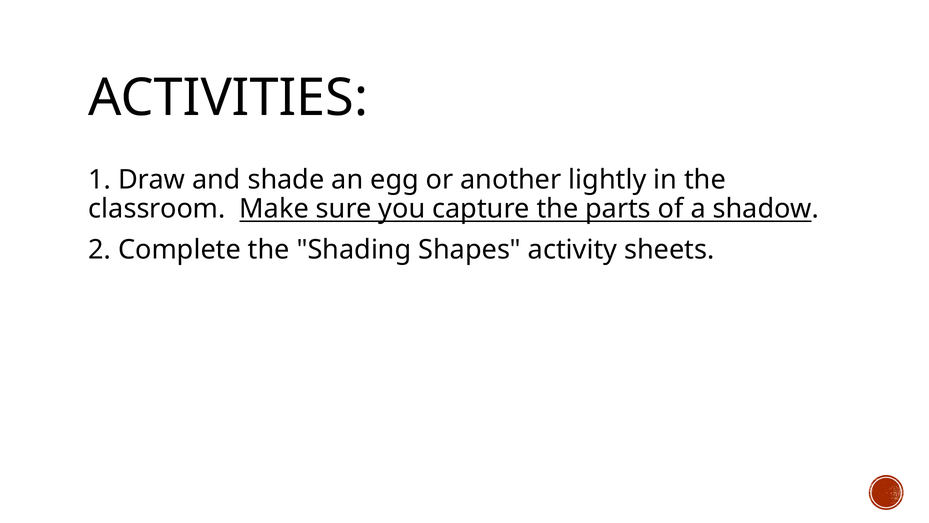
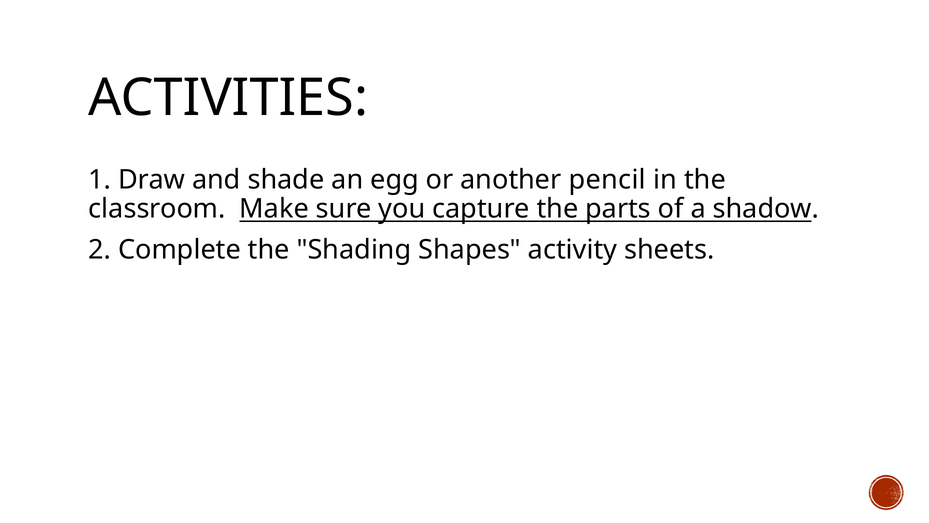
lightly: lightly -> pencil (607, 180)
